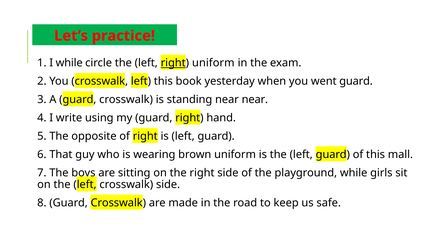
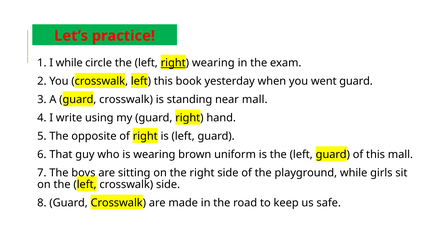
right uniform: uniform -> wearing (213, 63)
near near: near -> mall (255, 99)
